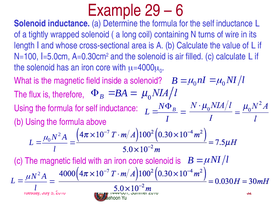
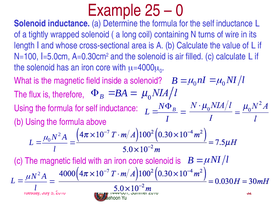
29: 29 -> 25 (153, 10)
6: 6 -> 0 (179, 10)
